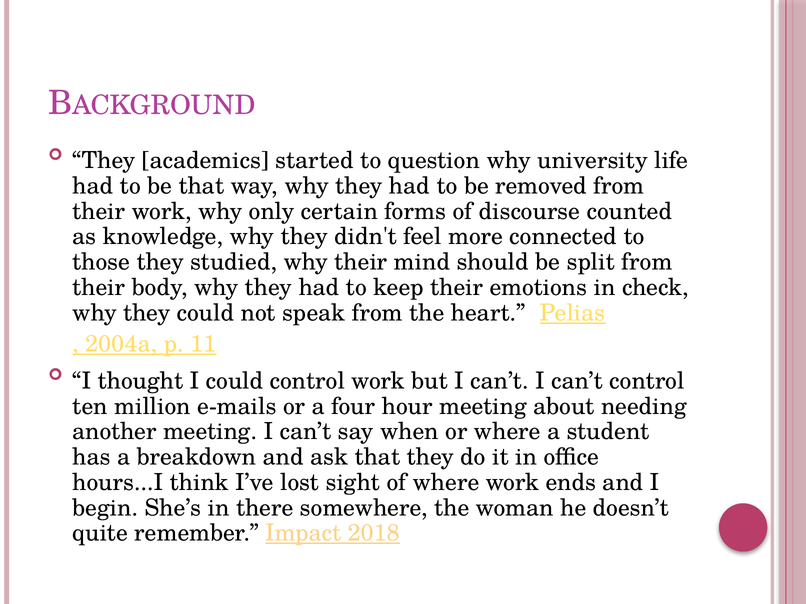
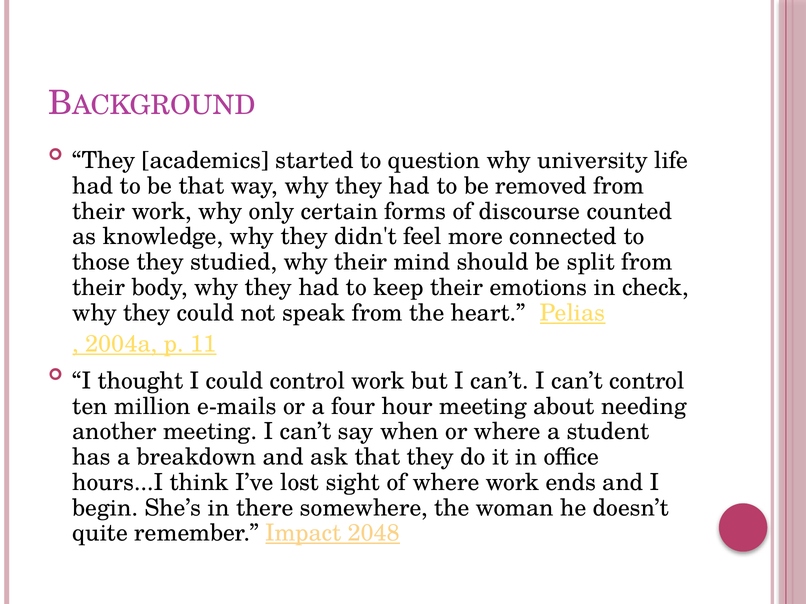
2018: 2018 -> 2048 (374, 534)
